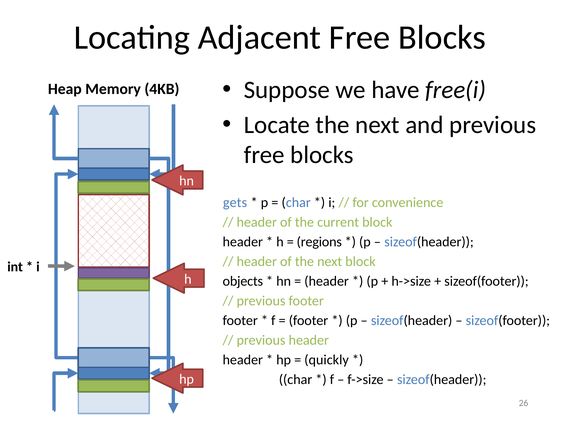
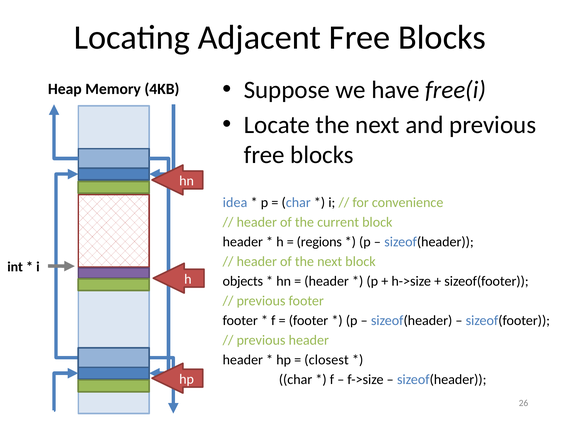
gets: gets -> idea (235, 202)
quickly: quickly -> closest (327, 360)
